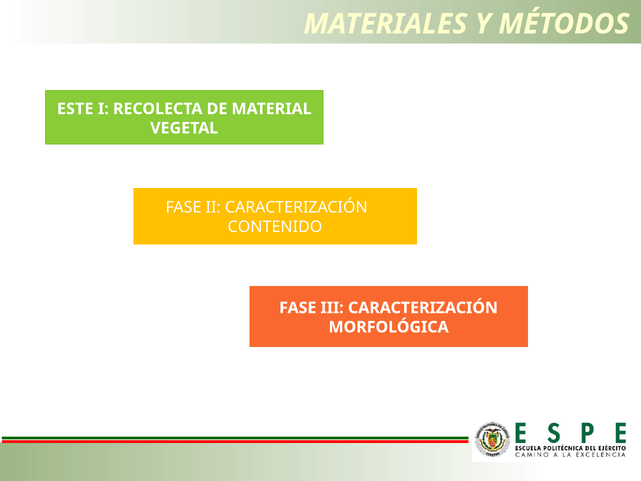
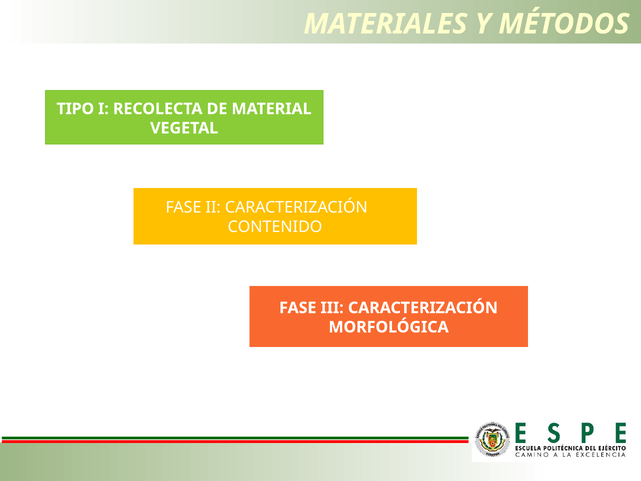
ESTE: ESTE -> TIPO (75, 109)
